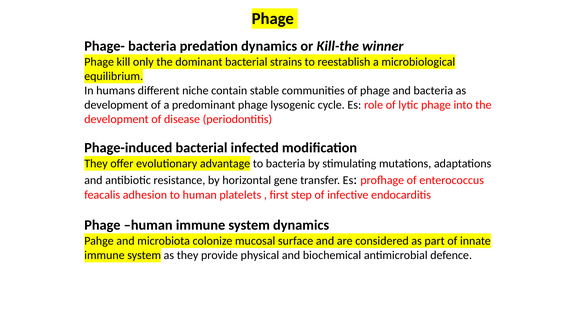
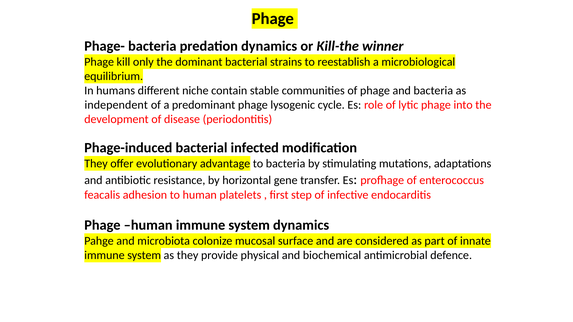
development: development -> independent (116, 105)
